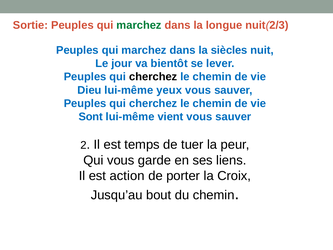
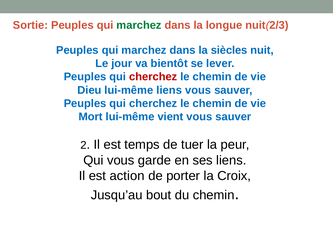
cherchez colour: black -> red (153, 77)
lui-même yeux: yeux -> liens (169, 90)
Sont: Sont -> Mort (91, 117)
